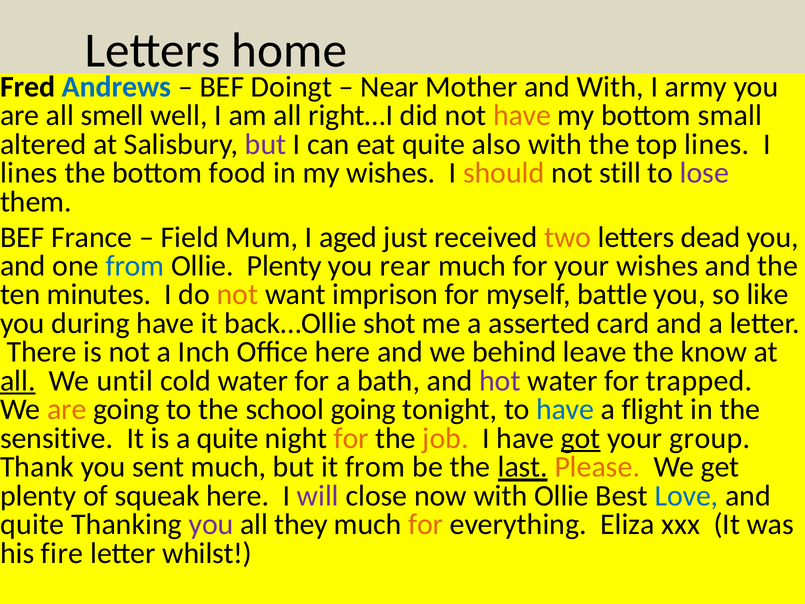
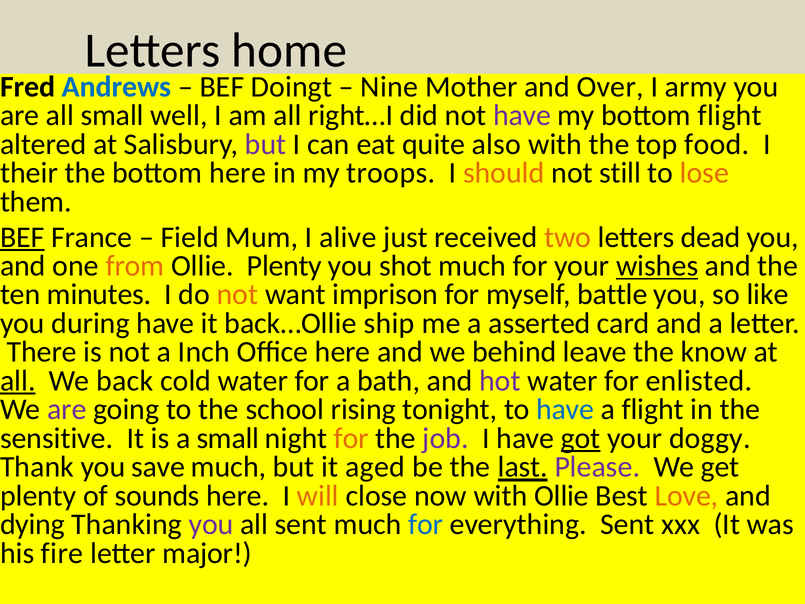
Near: Near -> Nine (389, 87)
and With: With -> Over (610, 87)
all smell: smell -> small (112, 115)
have colour: orange -> purple (522, 115)
bottom small: small -> flight (730, 115)
top lines: lines -> food (717, 144)
lines: lines -> their (29, 173)
bottom food: food -> here (238, 173)
my wishes: wishes -> troops (391, 173)
lose colour: purple -> orange (704, 173)
BEF underline: none -> present (22, 237)
aged: aged -> alive (348, 237)
from colour: blue -> orange (135, 266)
rear: rear -> shot (405, 266)
wishes underline: none -> present (657, 266)
shot: shot -> ship (389, 323)
until: until -> back (125, 381)
trapped: trapped -> enlisted (699, 381)
are colour: orange -> purple (67, 409)
school going: going -> rising (363, 409)
a quite: quite -> small (228, 438)
job colour: orange -> purple (446, 438)
group: group -> doggy (710, 438)
sent: sent -> save (158, 467)
it from: from -> aged (375, 467)
Please colour: orange -> purple (597, 467)
squeak: squeak -> sounds (157, 495)
will colour: purple -> orange (318, 495)
Love colour: blue -> orange (687, 495)
quite: quite -> dying (32, 524)
all they: they -> sent (301, 524)
for colour: orange -> blue (426, 524)
everything Eliza: Eliza -> Sent (627, 524)
whilst: whilst -> major (207, 553)
